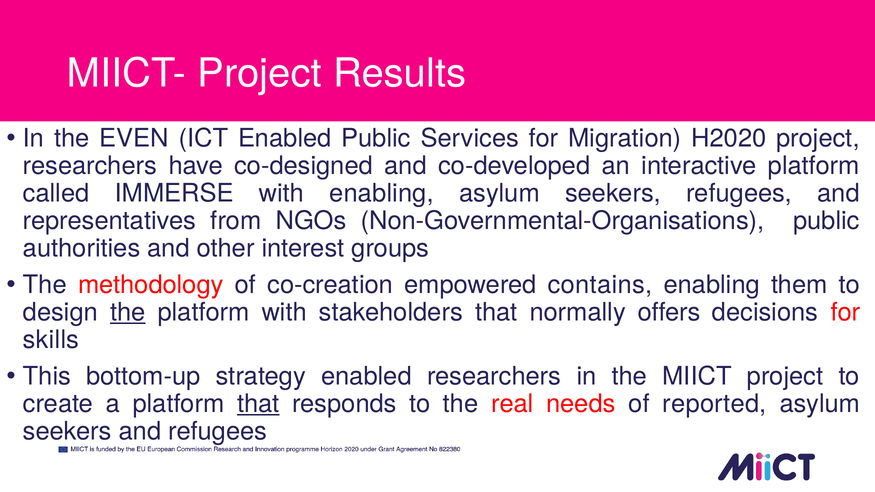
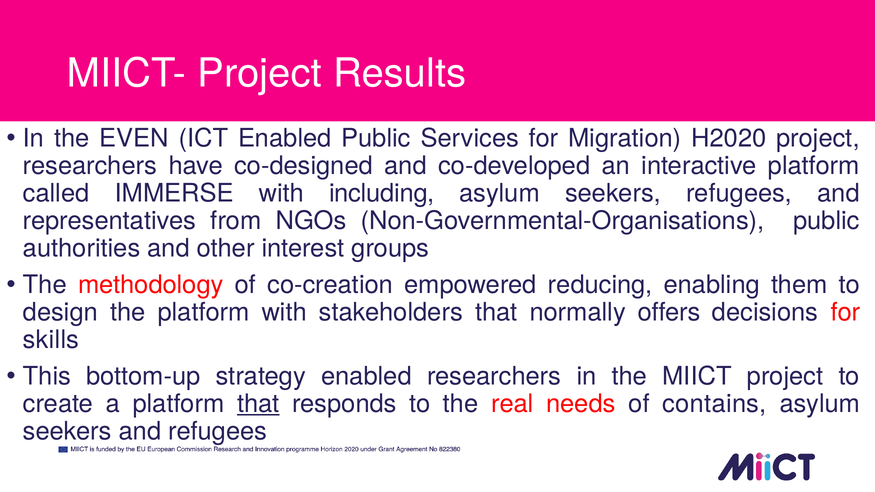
with enabling: enabling -> including (382, 193)
contains: contains -> reducing (600, 285)
the underline: present -> none (128, 312)
reported: reported -> contains (714, 404)
